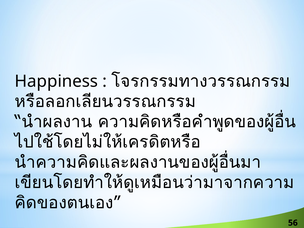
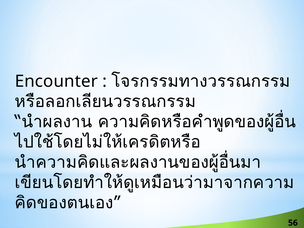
Happiness: Happiness -> Encounter (56, 81)
